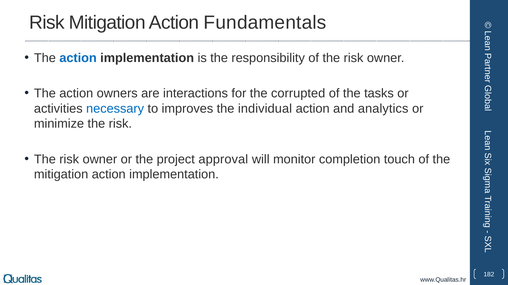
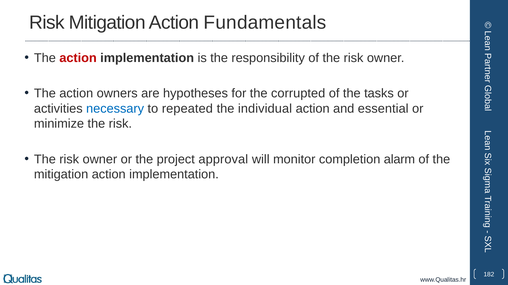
action colour: blue -> red (78, 58)
interactions: interactions -> hypotheses (196, 94)
improves: improves -> repeated (187, 109)
analytics: analytics -> essential (383, 109)
touch: touch -> alarm (399, 160)
